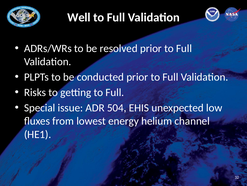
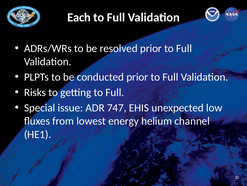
Well: Well -> Each (79, 17)
504: 504 -> 747 (117, 107)
